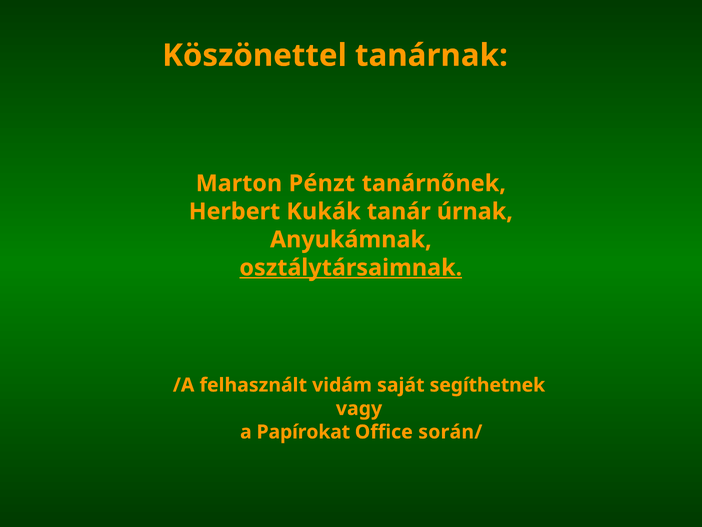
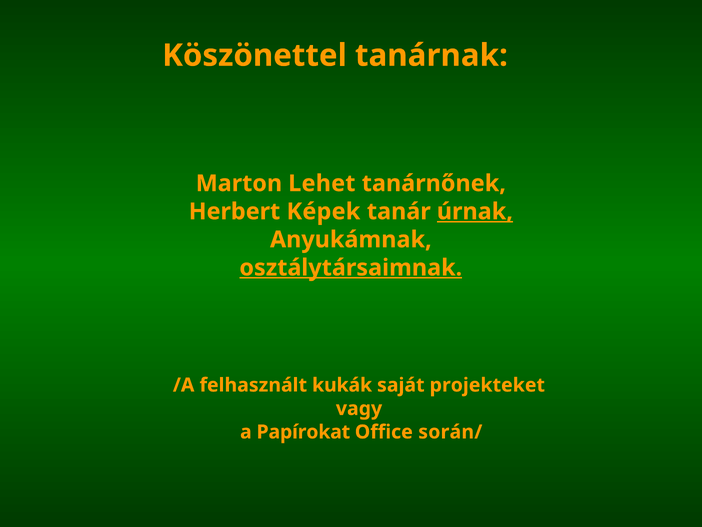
Pénzt: Pénzt -> Lehet (322, 183)
Kukák: Kukák -> Képek (323, 211)
úrnak underline: none -> present (475, 211)
vidám: vidám -> kukák (342, 385)
segíthetnek: segíthetnek -> projekteket (487, 385)
